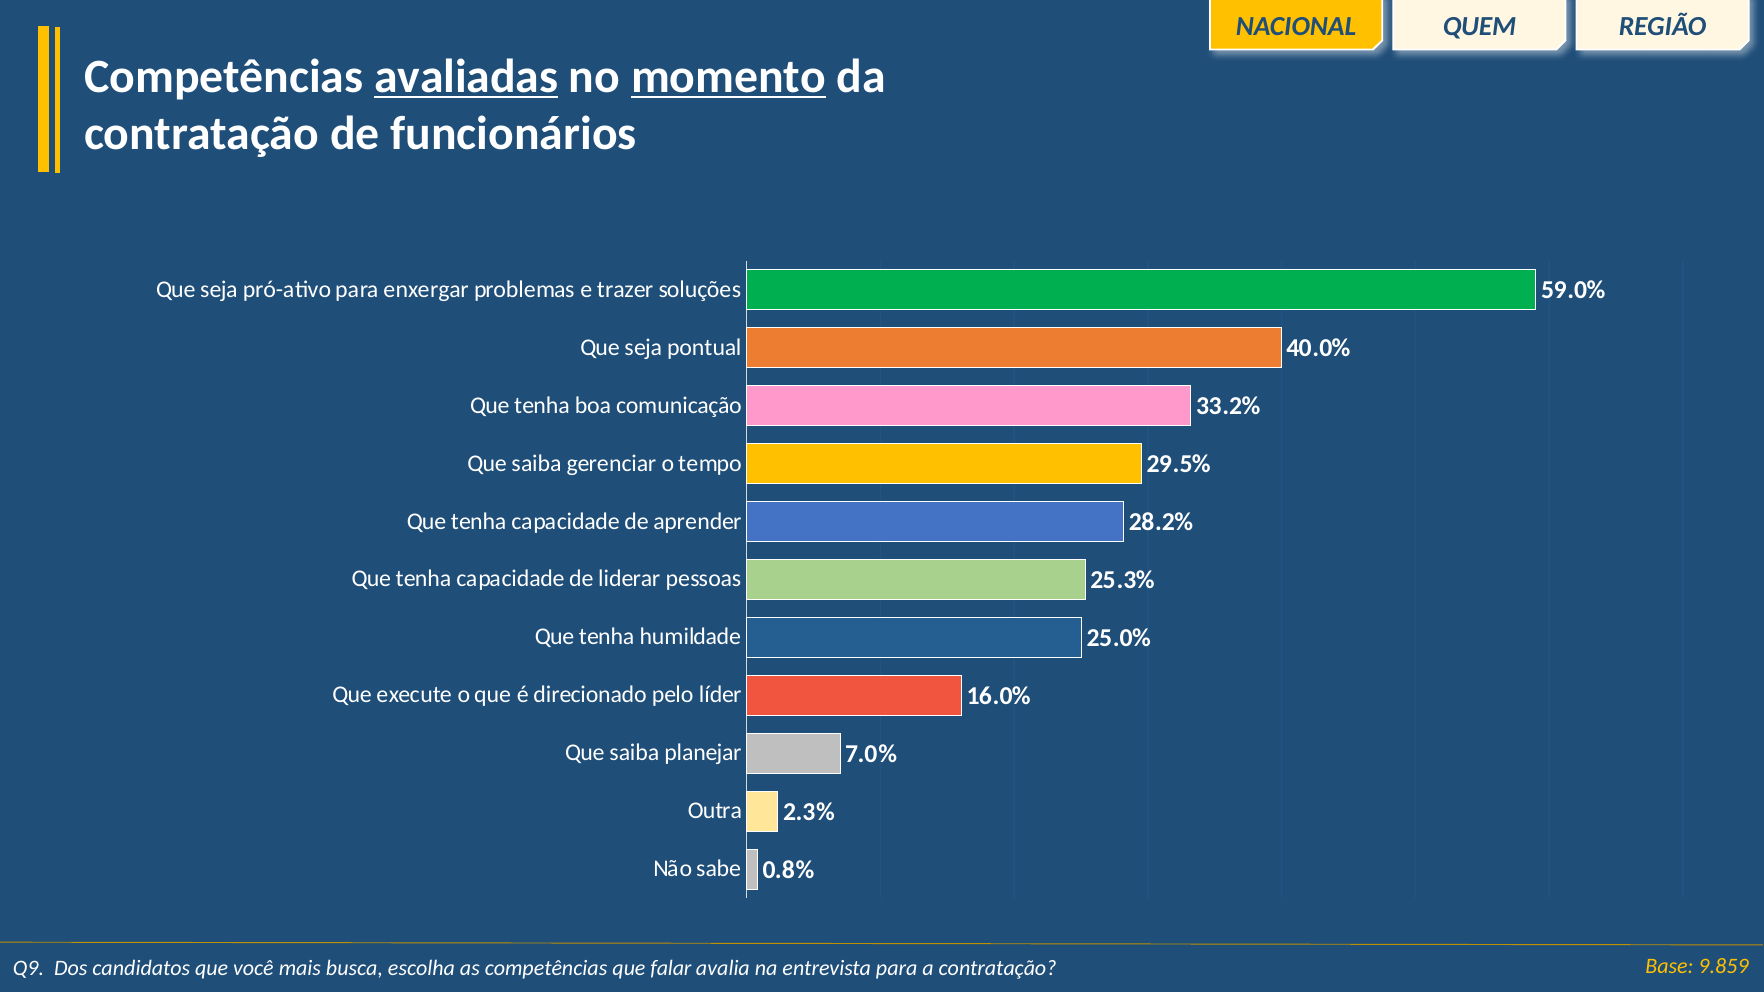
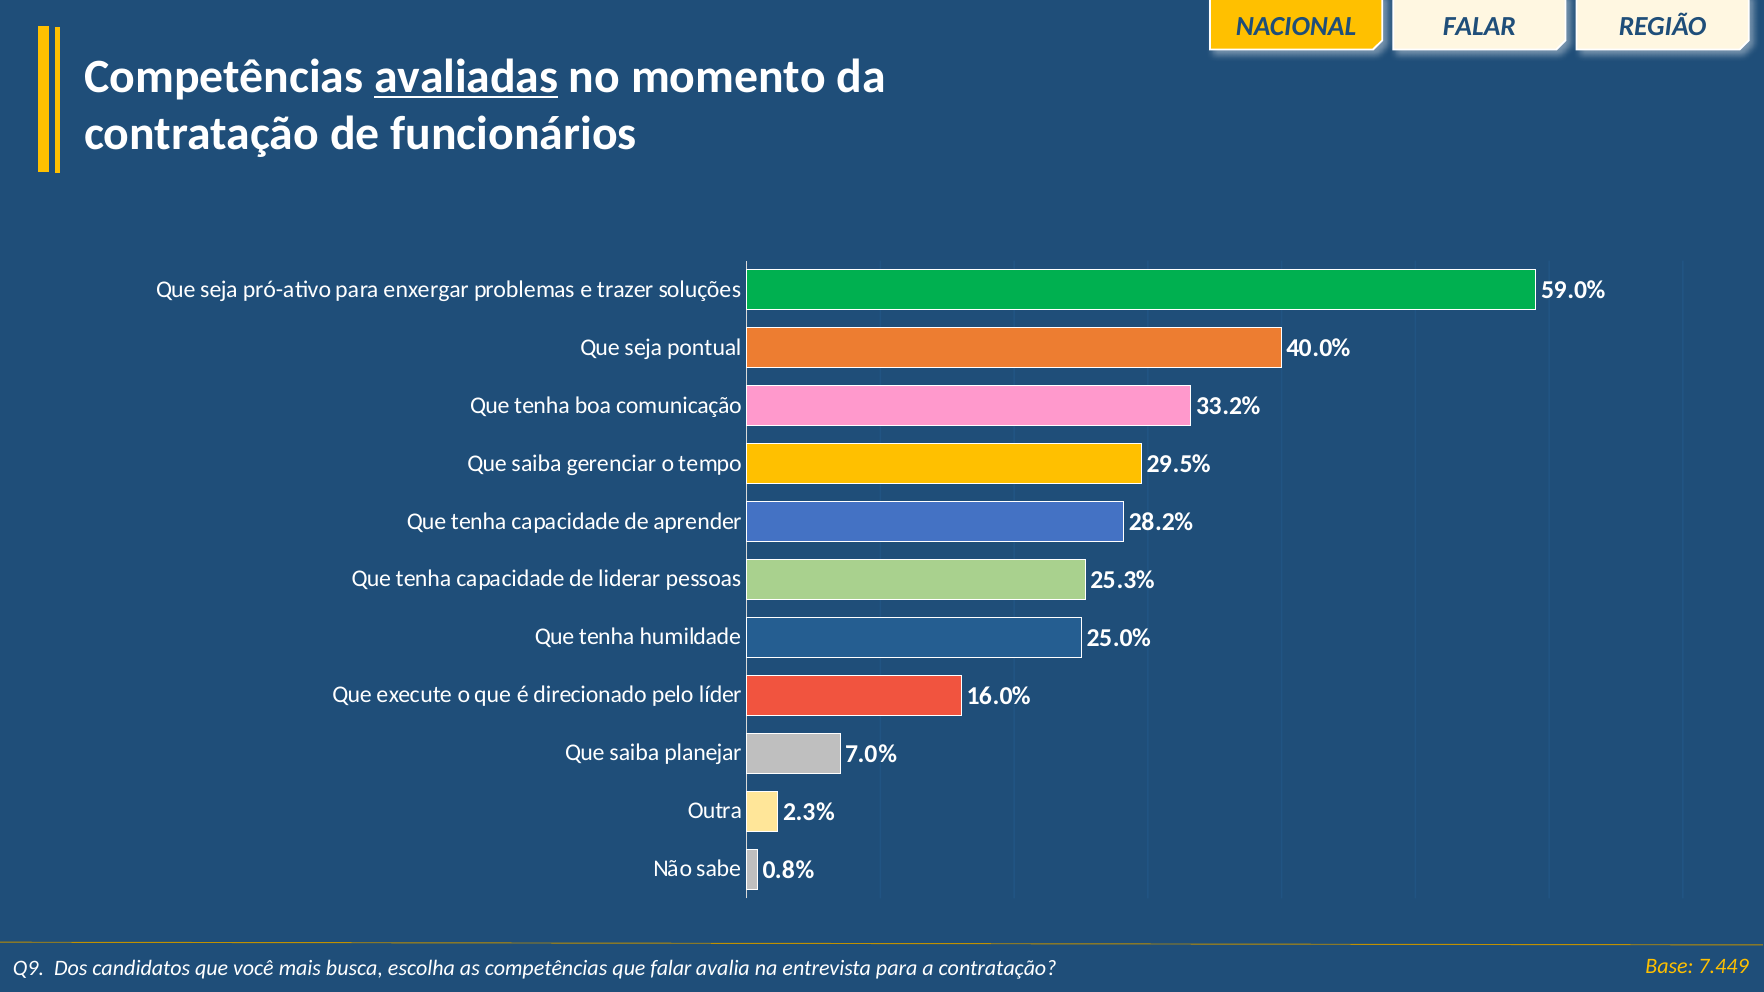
NACIONAL QUEM: QUEM -> FALAR (1479, 26)
momento underline: present -> none (728, 77)
9.859: 9.859 -> 7.449 (1724, 966)
